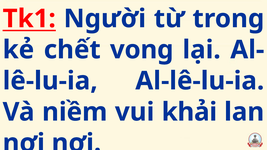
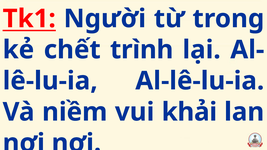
vong: vong -> trình (142, 50)
